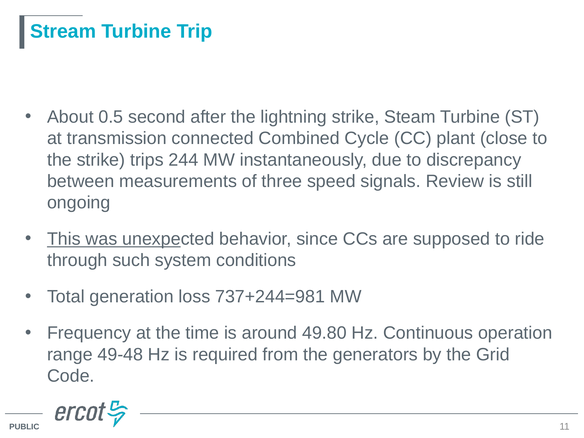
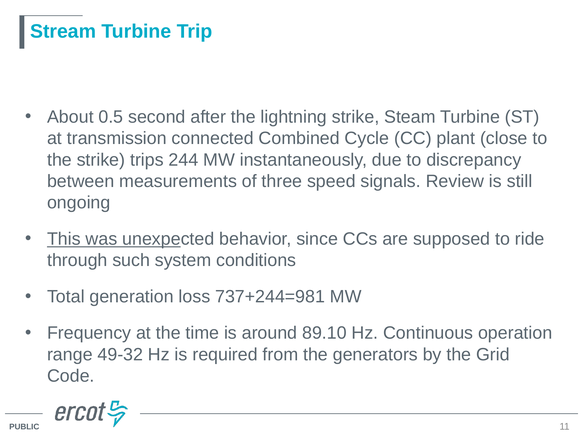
49.80: 49.80 -> 89.10 (324, 333)
49-48: 49-48 -> 49-32 (120, 355)
